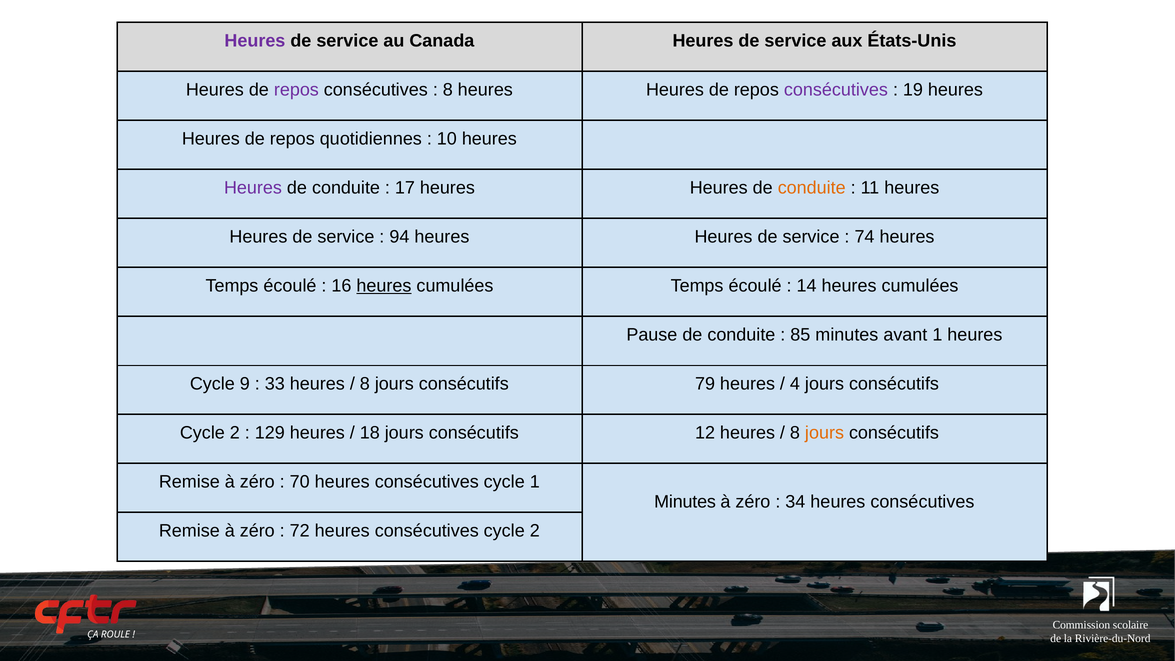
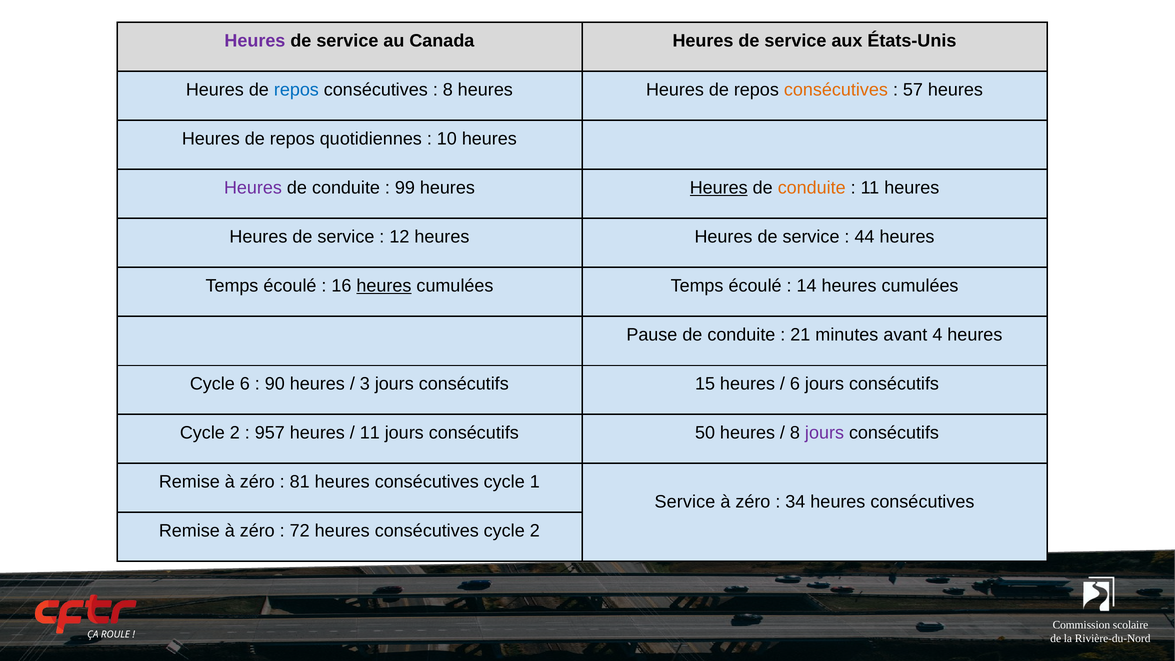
repos colour: purple -> blue (296, 90)
consécutives colour: purple -> orange (836, 90)
19: 19 -> 57 (913, 90)
17: 17 -> 99 (405, 188)
Heures underline: none -> present (719, 188)
94: 94 -> 12 (399, 237)
74: 74 -> 44 (864, 237)
85: 85 -> 21 (800, 335)
avant 1: 1 -> 4 (937, 335)
Cycle 9: 9 -> 6 (245, 384)
33: 33 -> 90 (275, 384)
8: 8 -> 3 (365, 384)
79: 79 -> 15 (705, 384)
4: 4 -> 6 (795, 384)
129: 129 -> 957 (270, 433)
18: 18 -> 11 (370, 433)
12: 12 -> 50 (705, 433)
jours colour: orange -> purple (825, 433)
70: 70 -> 81 (300, 482)
Minutes: Minutes -> Service (685, 502)
